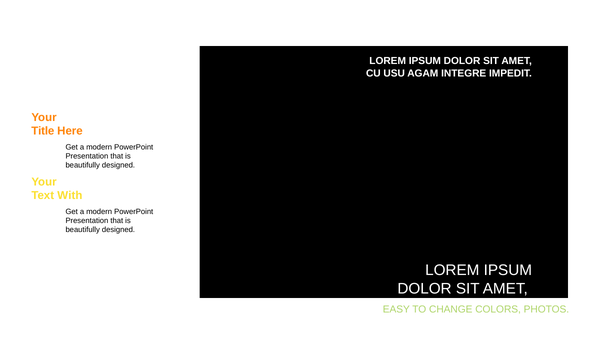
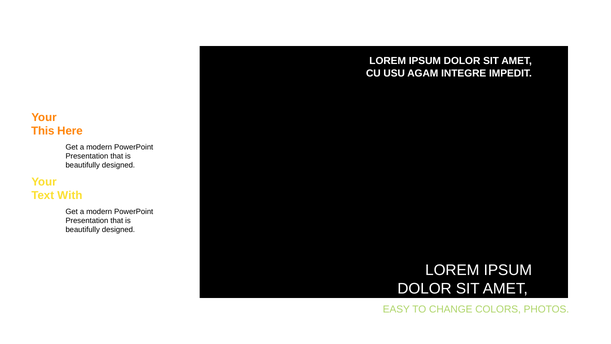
Title: Title -> This (43, 131)
